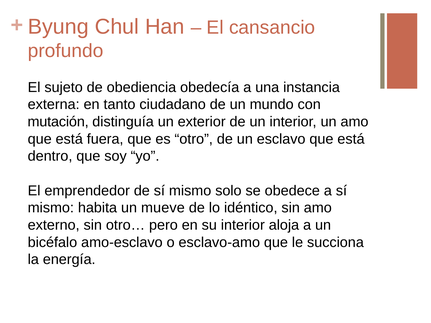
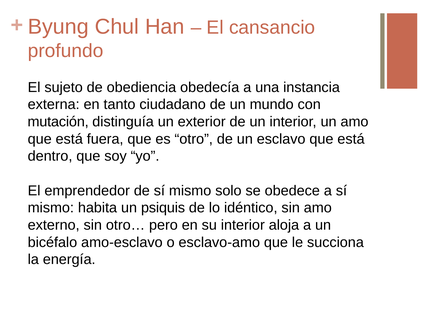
mueve: mueve -> psiquis (163, 208)
